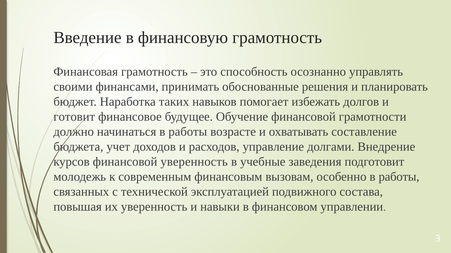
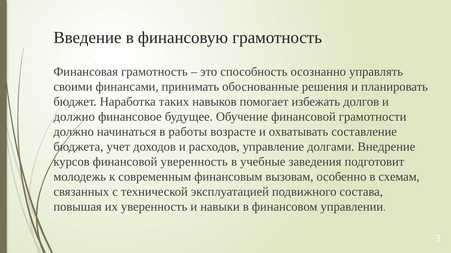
готовит: готовит -> должно (74, 117)
особенно в работы: работы -> схемам (399, 177)
